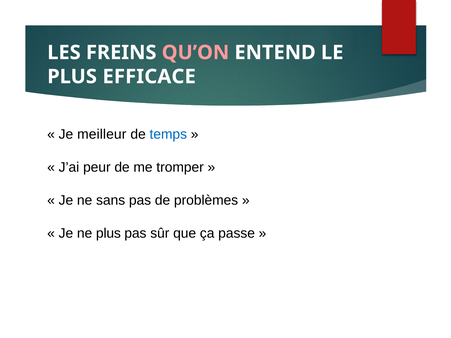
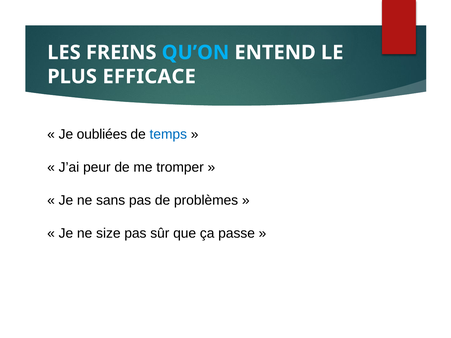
QU’ON colour: pink -> light blue (195, 53)
meilleur: meilleur -> oubliées (102, 134)
ne plus: plus -> size (108, 233)
